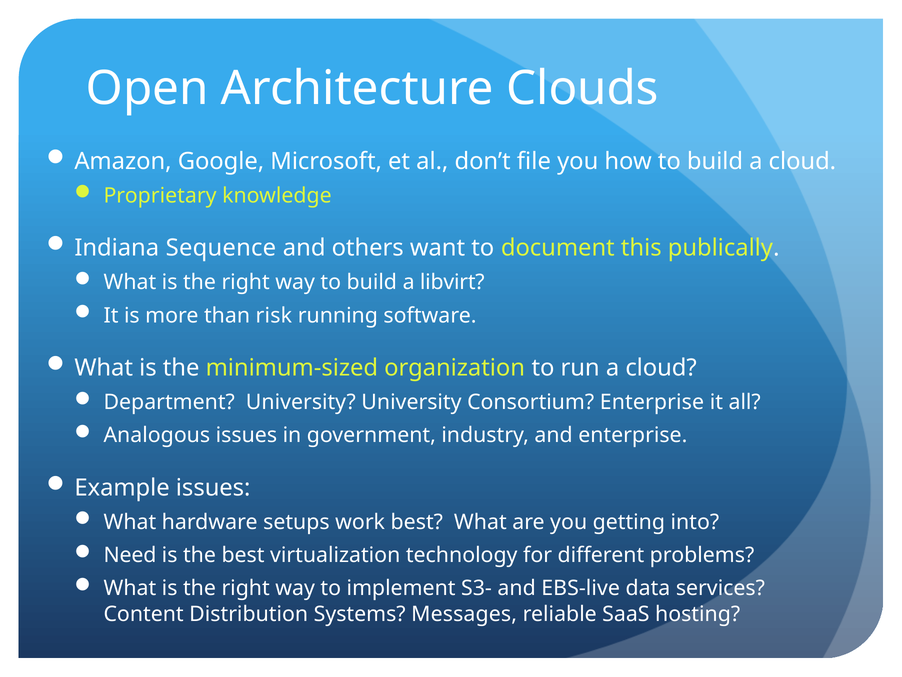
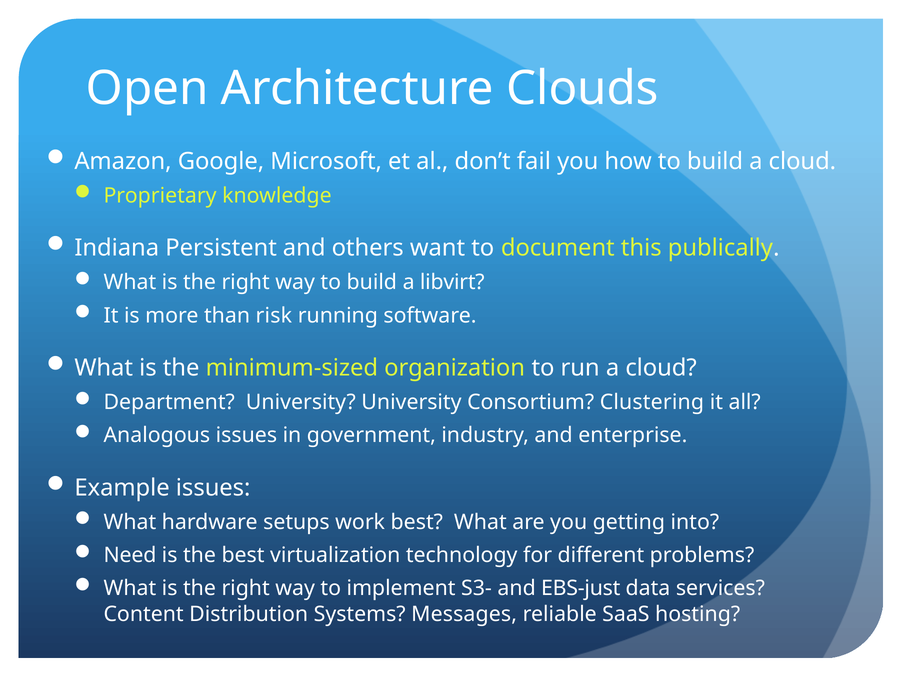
file: file -> fail (534, 161)
Sequence: Sequence -> Persistent (221, 248)
Consortium Enterprise: Enterprise -> Clustering (652, 402)
EBS-live: EBS-live -> EBS-just (581, 588)
